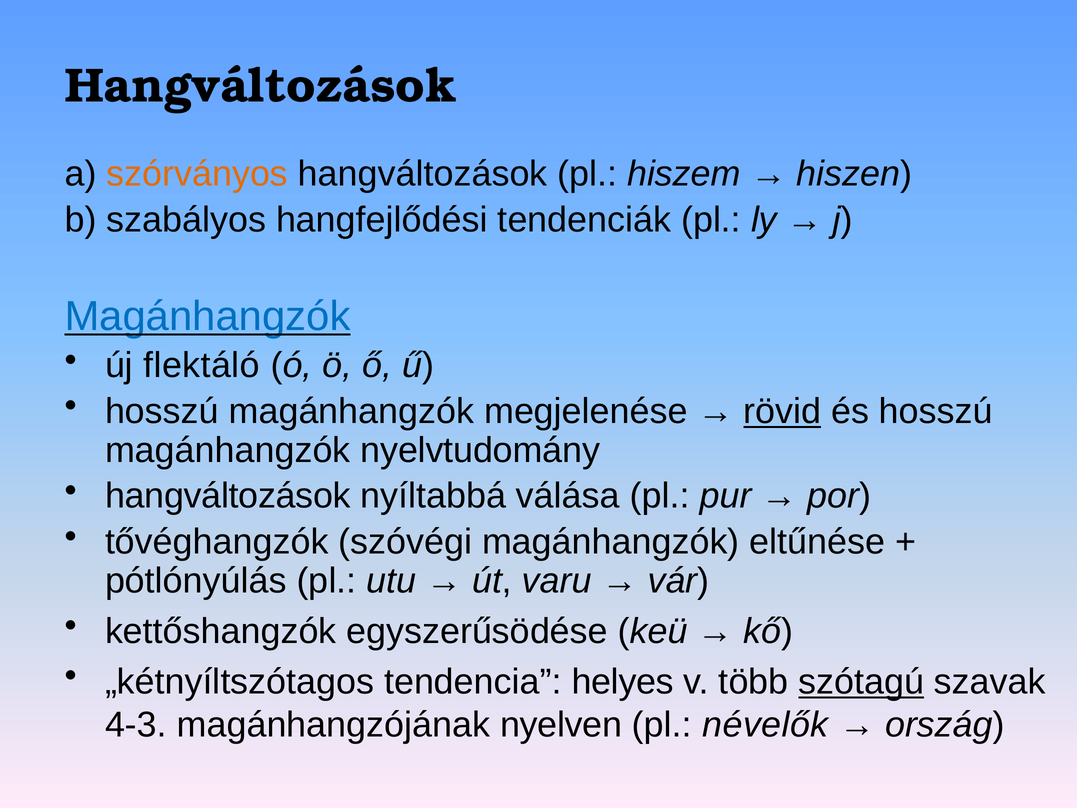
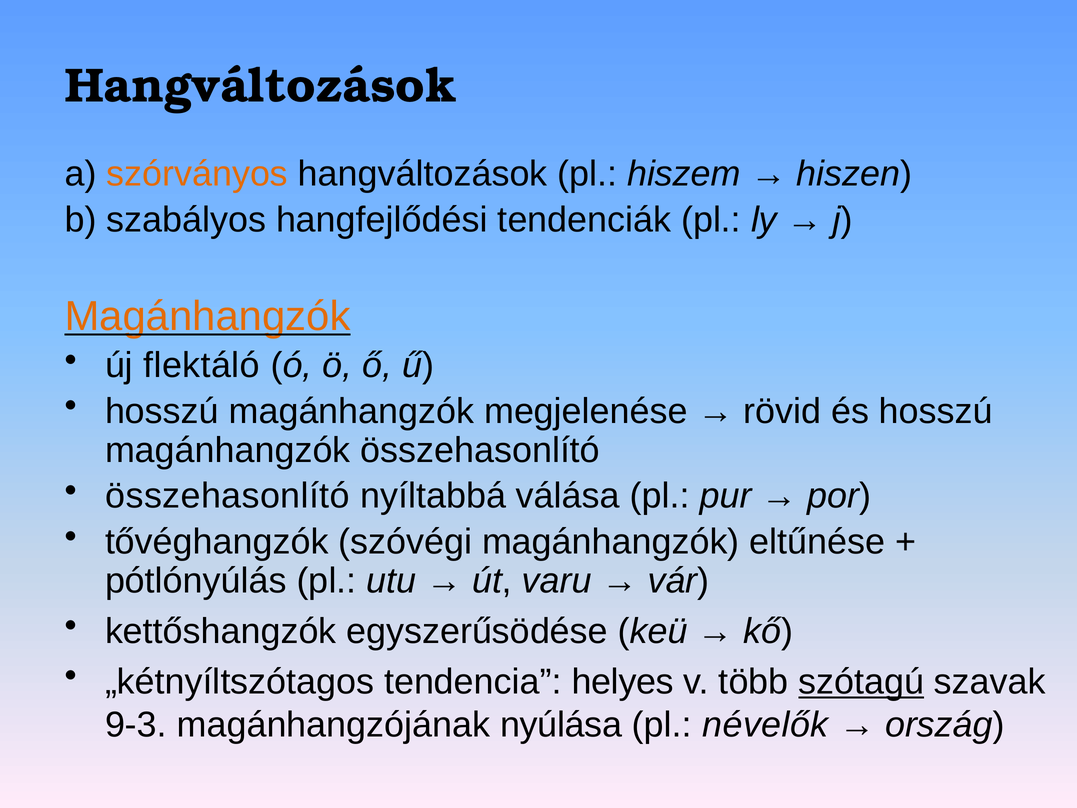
Magánhangzók colour: blue -> orange (208, 316)
rövid underline: present -> none (782, 411)
magánhangzók nyelvtudomány: nyelvtudomány -> összehasonlító (480, 450)
hangváltozások: hangváltozások -> összehasonlító (228, 496)
4-3: 4-3 -> 9-3 (136, 725)
nyelven: nyelven -> nyúlása (561, 725)
